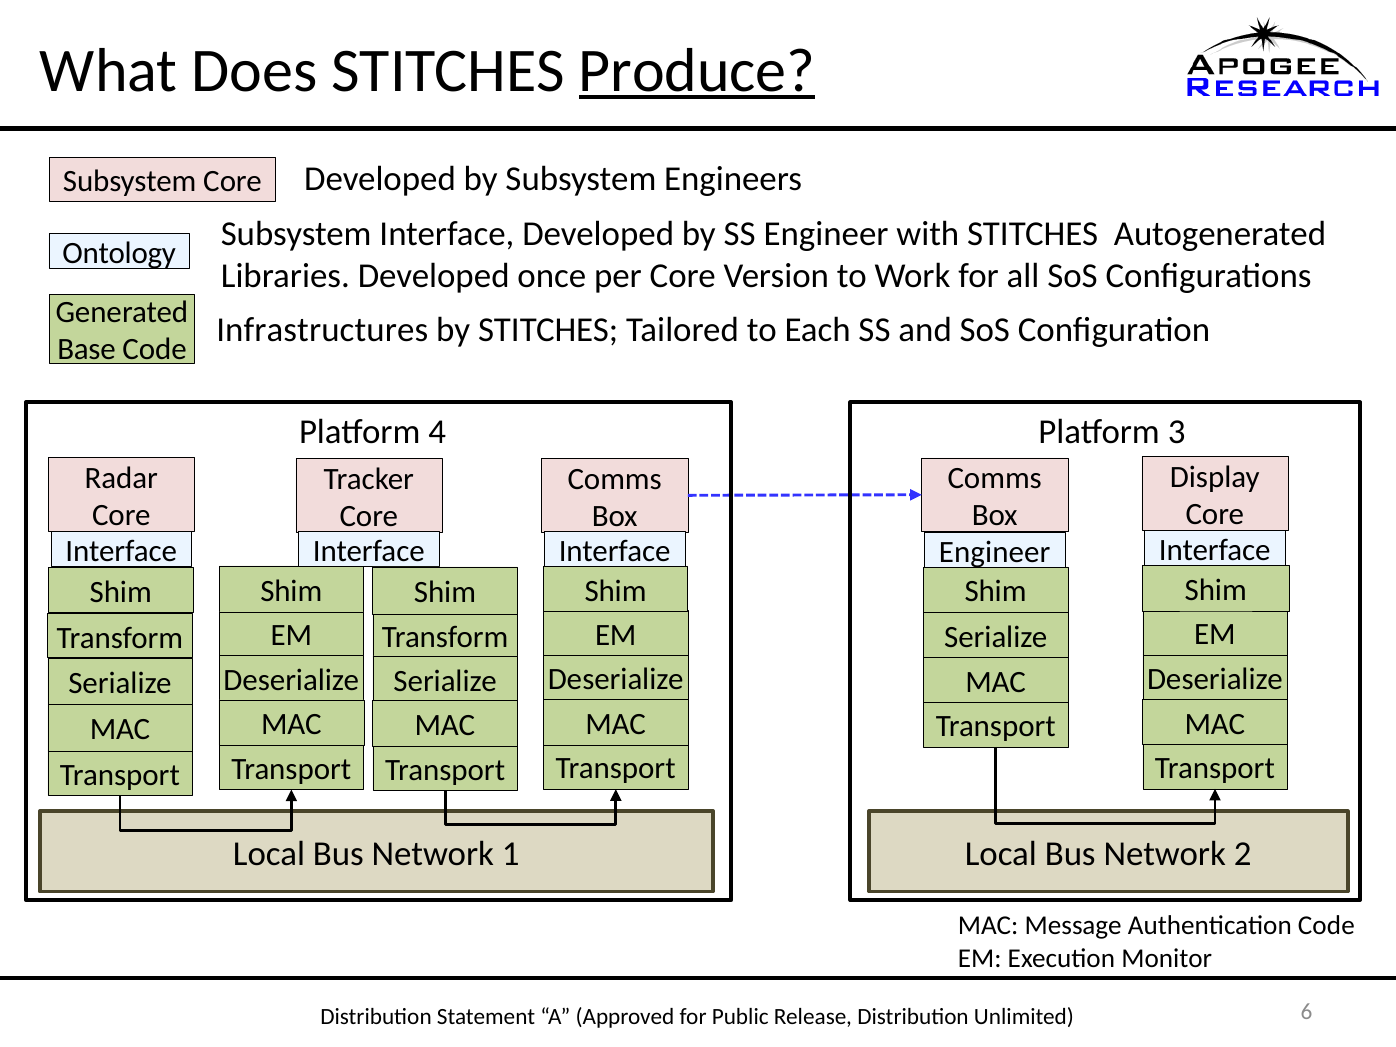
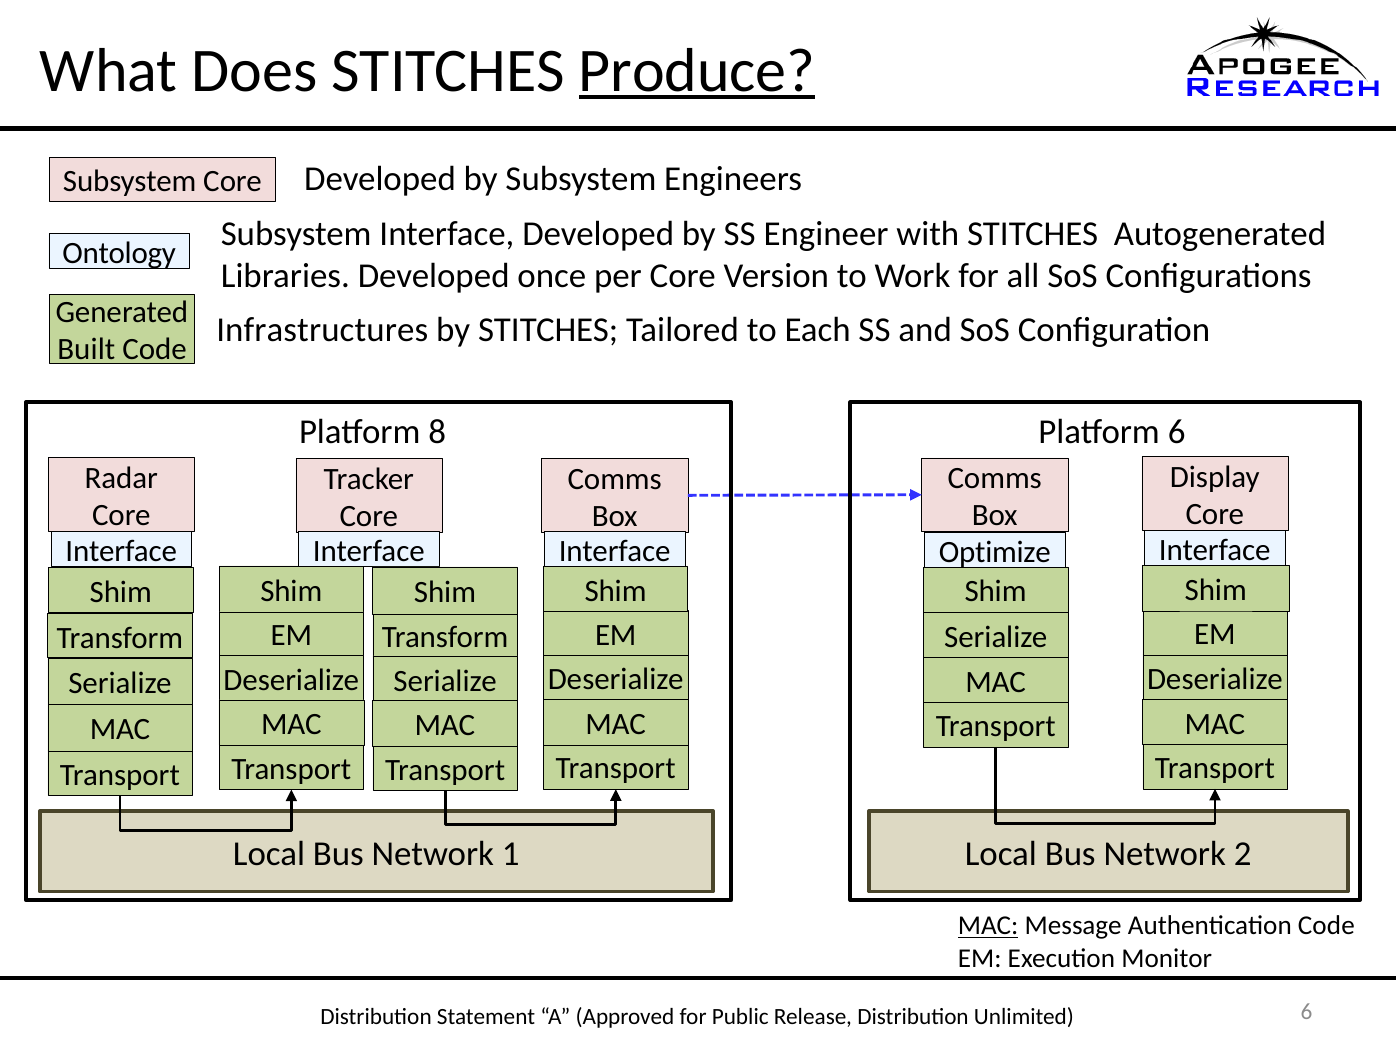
Base: Base -> Built (86, 349)
4: 4 -> 8 (437, 432)
Platform 3: 3 -> 6 (1177, 432)
Engineer: Engineer -> Optimize (995, 552)
MAC underline: none -> present (988, 926)
